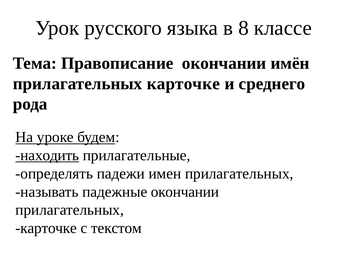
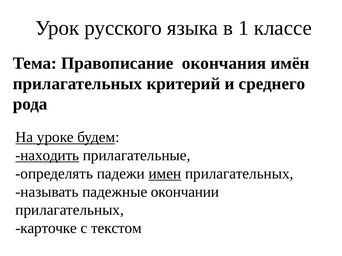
8: 8 -> 1 (243, 28)
Правописание окончании: окончании -> окончания (224, 63)
карточке: карточке -> критерий (183, 84)
имен underline: none -> present (165, 174)
